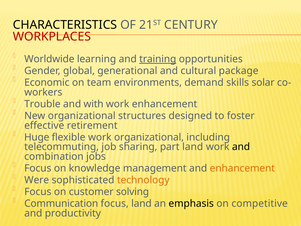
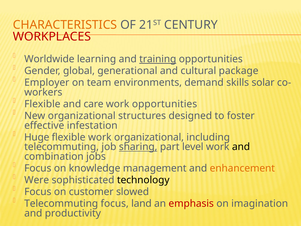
CHARACTERISTICS colour: black -> orange (65, 25)
Economic: Economic -> Employer (47, 82)
Trouble: Trouble -> Flexible (42, 104)
with: with -> care (94, 104)
work enhancement: enhancement -> opportunities (165, 104)
retirement: retirement -> infestation (92, 125)
sharing underline: none -> present (138, 147)
part land: land -> level (193, 147)
technology colour: orange -> black (143, 180)
solving: solving -> slowed (133, 192)
Communication: Communication -> Telecommuting (61, 203)
emphasis colour: black -> red (191, 203)
competitive: competitive -> imagination (260, 203)
